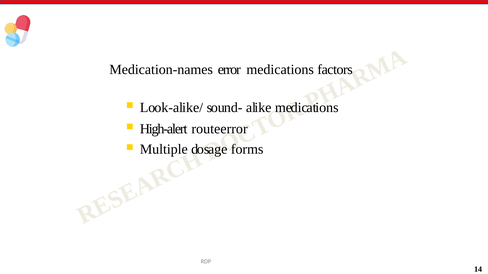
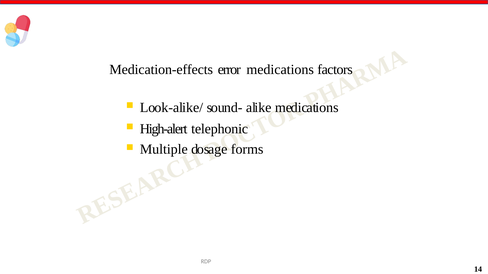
Medication-names: Medication-names -> Medication-effects (161, 70)
routeerror: routeerror -> telephonic (220, 129)
